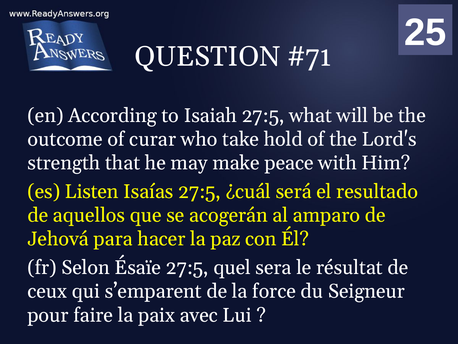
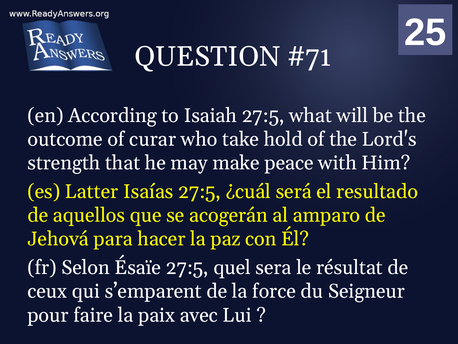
Listen: Listen -> Latter (92, 191)
